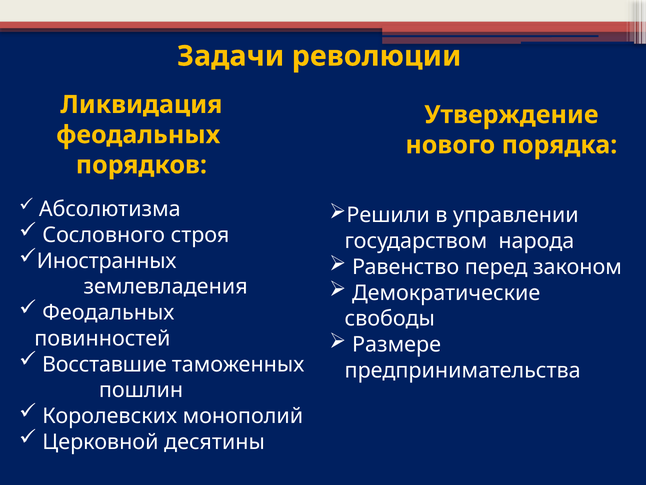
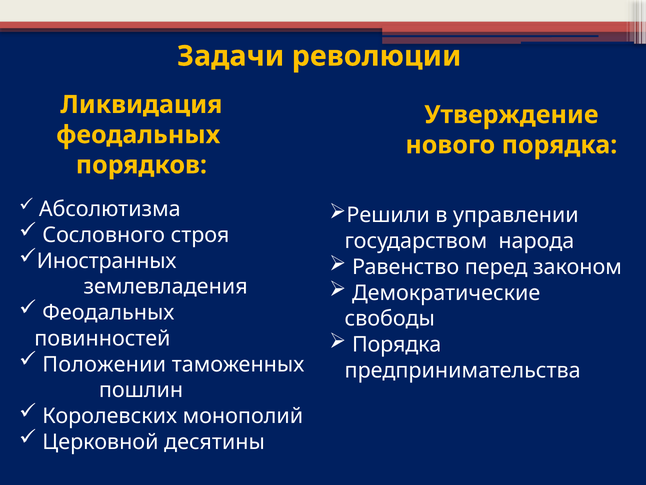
Размере: Размере -> Порядка (397, 344)
Восставшие: Восставшие -> Положении (104, 364)
